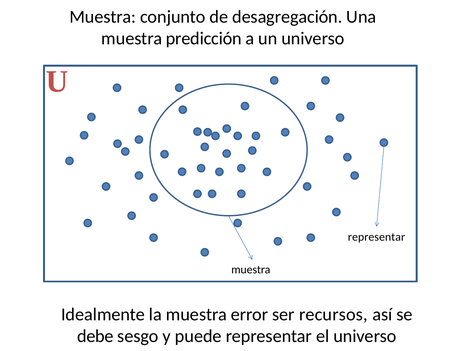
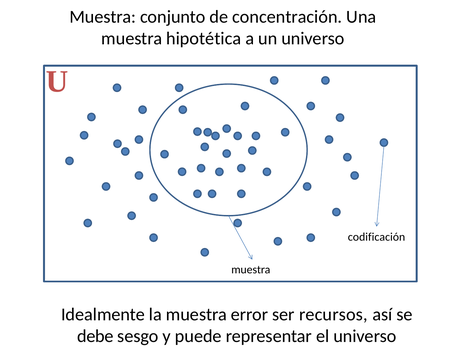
desagregación: desagregación -> concentración (287, 17)
predicción: predicción -> hipotética (204, 39)
representar: representar -> codificación (377, 237)
